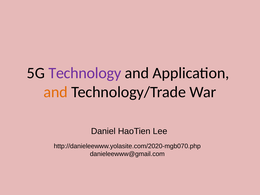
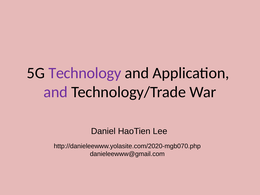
and colour: orange -> purple (56, 92)
